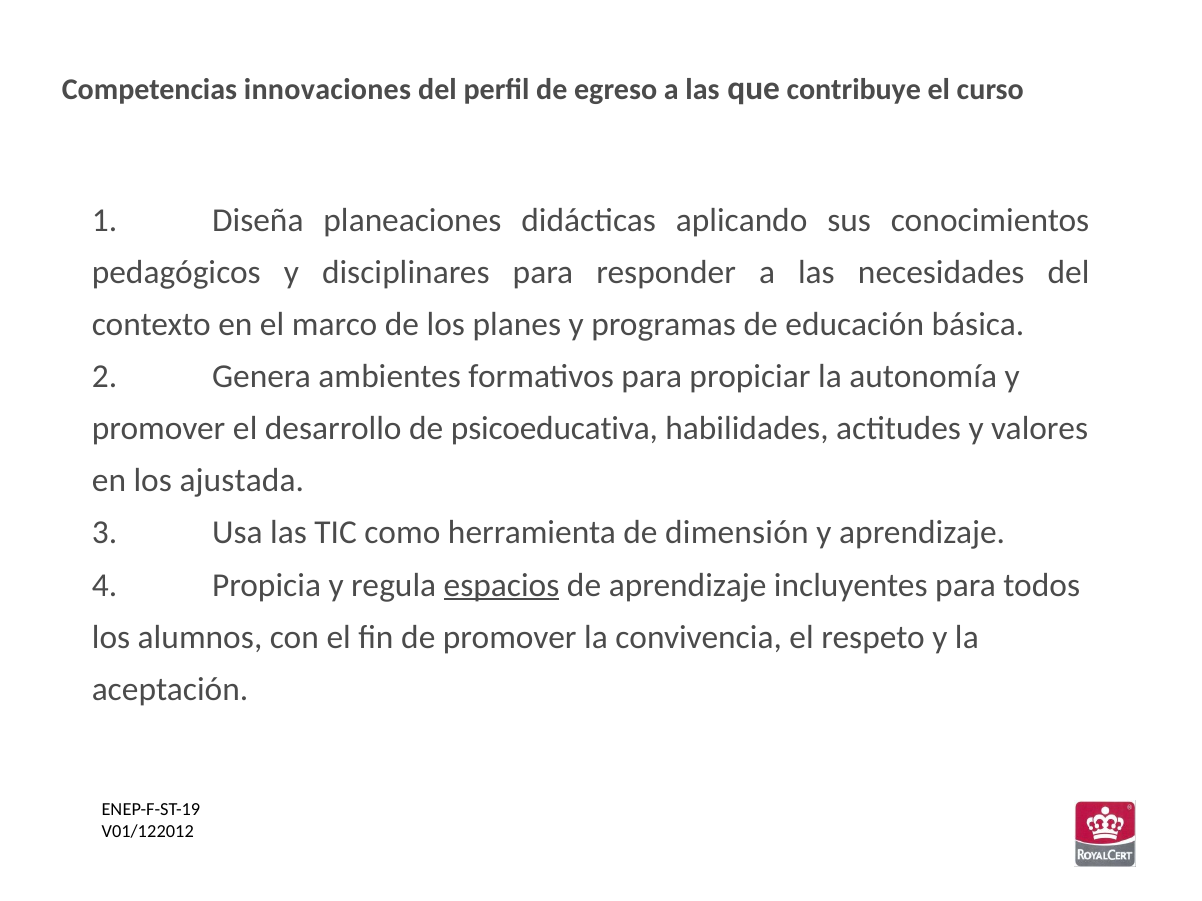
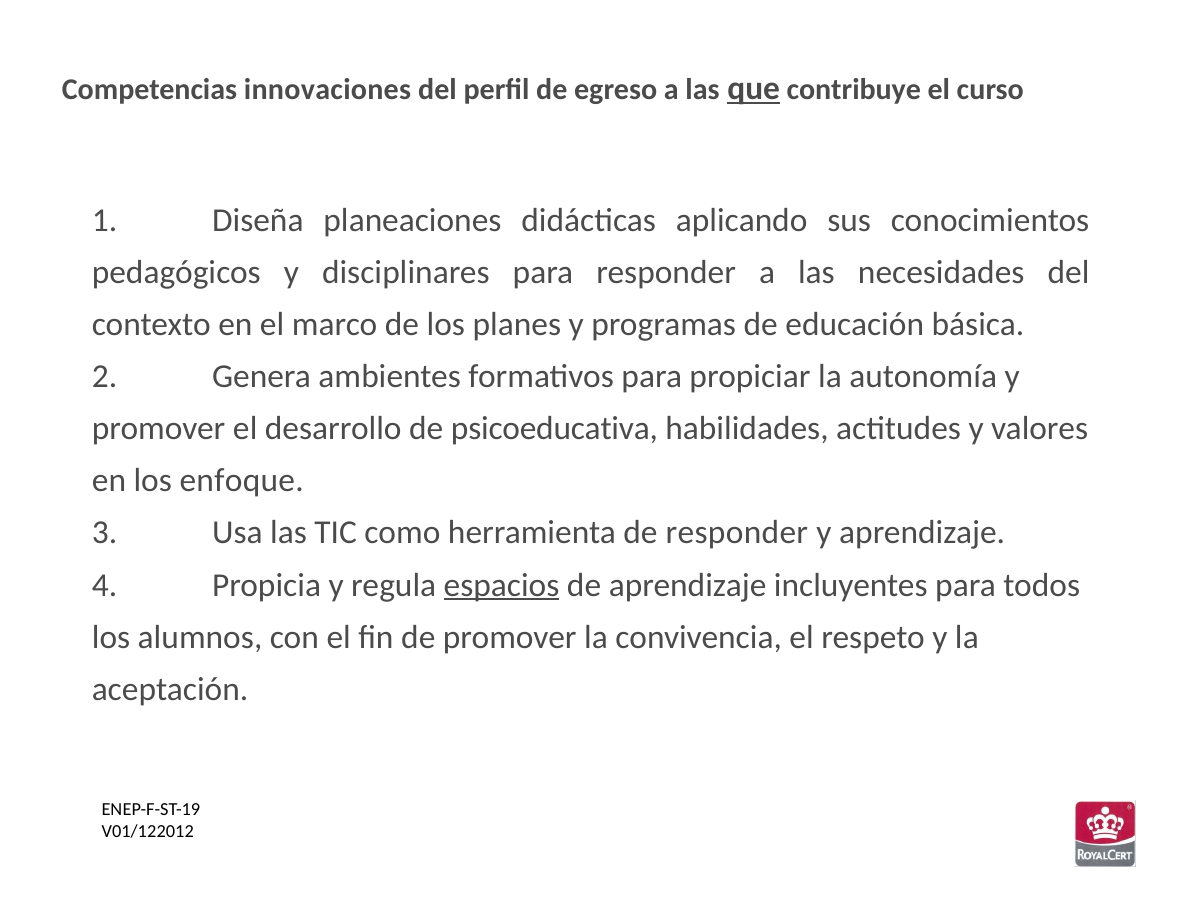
que underline: none -> present (754, 88)
ajustada: ajustada -> enfoque (242, 481)
de dimensión: dimensión -> responder (737, 533)
